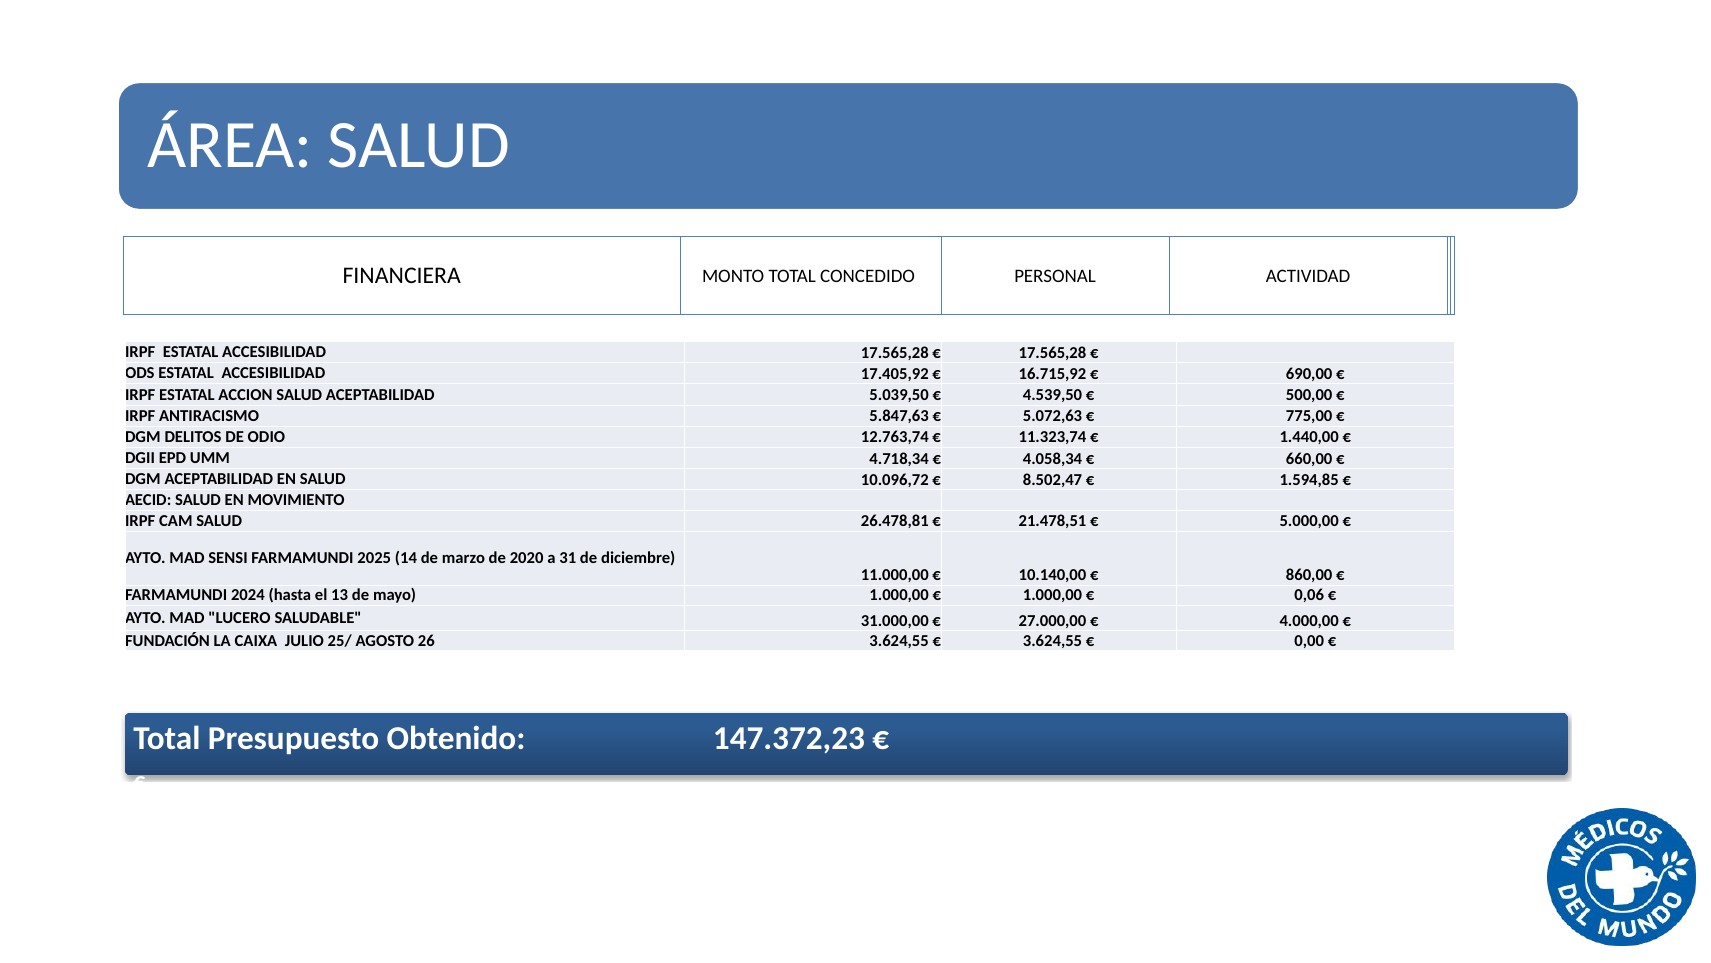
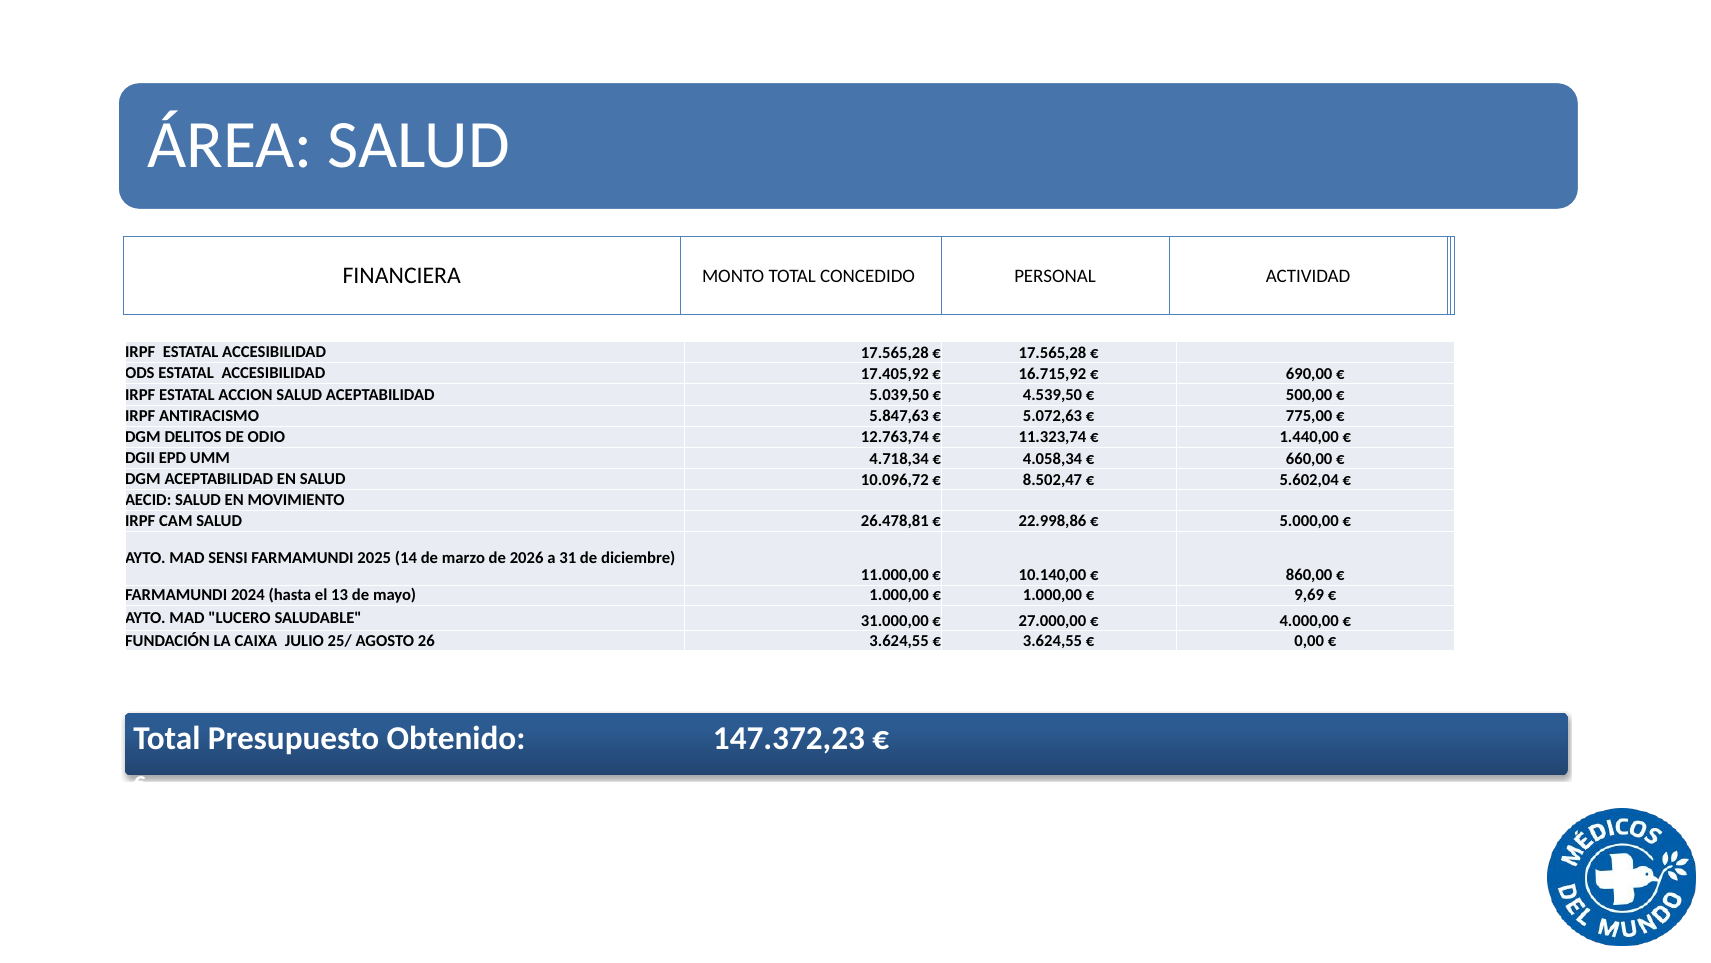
1.594,85: 1.594,85 -> 5.602,04 (1309, 480)
21.478,51: 21.478,51 -> 22.998,86 (1052, 521)
2020: 2020 -> 2026 (527, 558)
0,06: 0,06 -> 9,69 (1309, 595)
